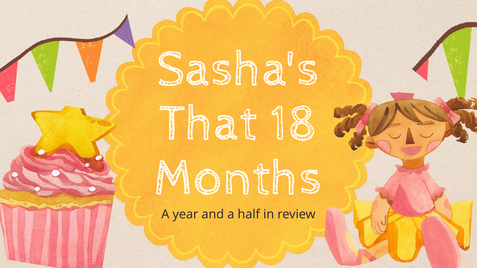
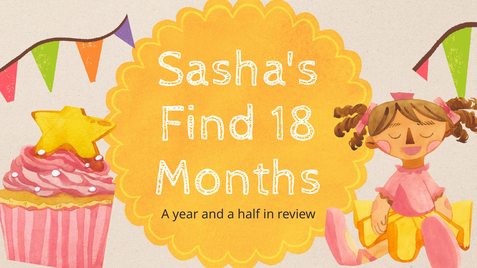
That: That -> Find (208, 123)
